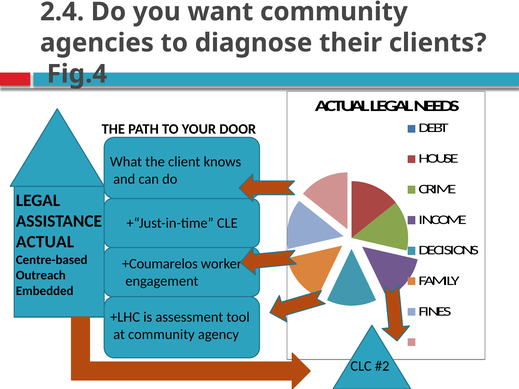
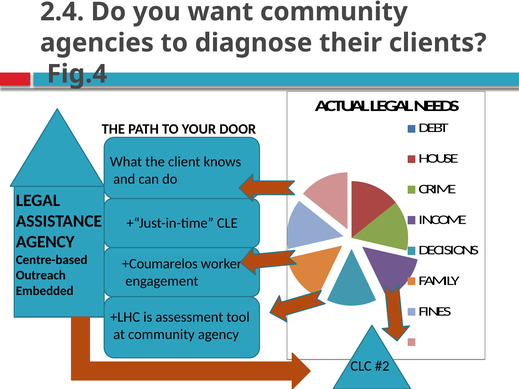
ACTUAL: ACTUAL -> AGENCY (45, 242)
